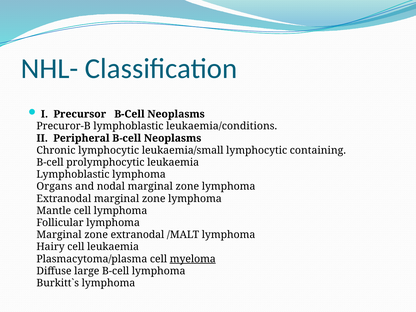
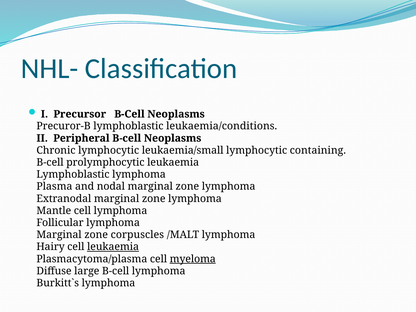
Organs: Organs -> Plasma (54, 187)
zone extranodal: extranodal -> corpuscles (137, 235)
leukaemia underline: none -> present (113, 247)
